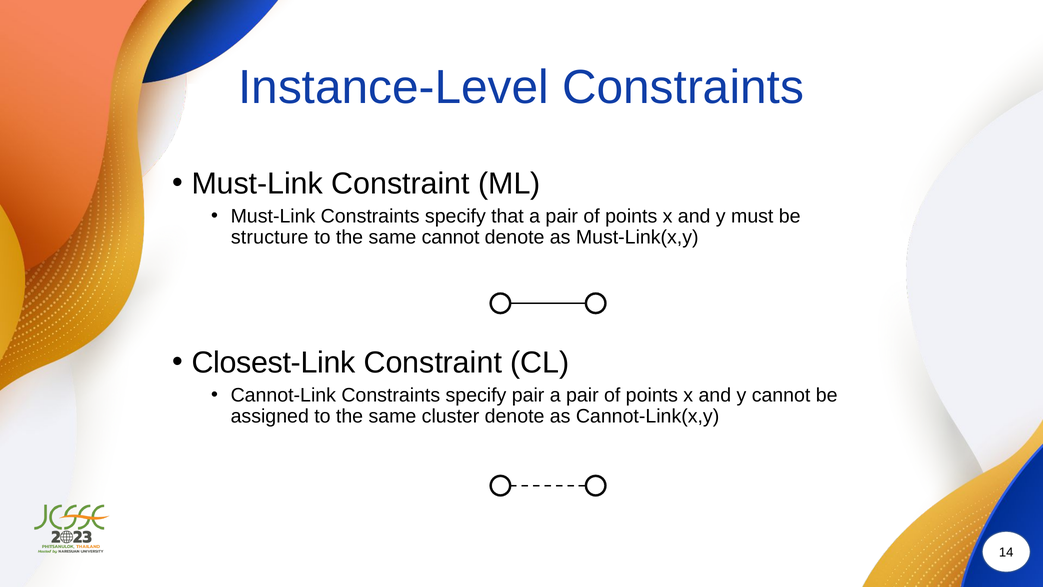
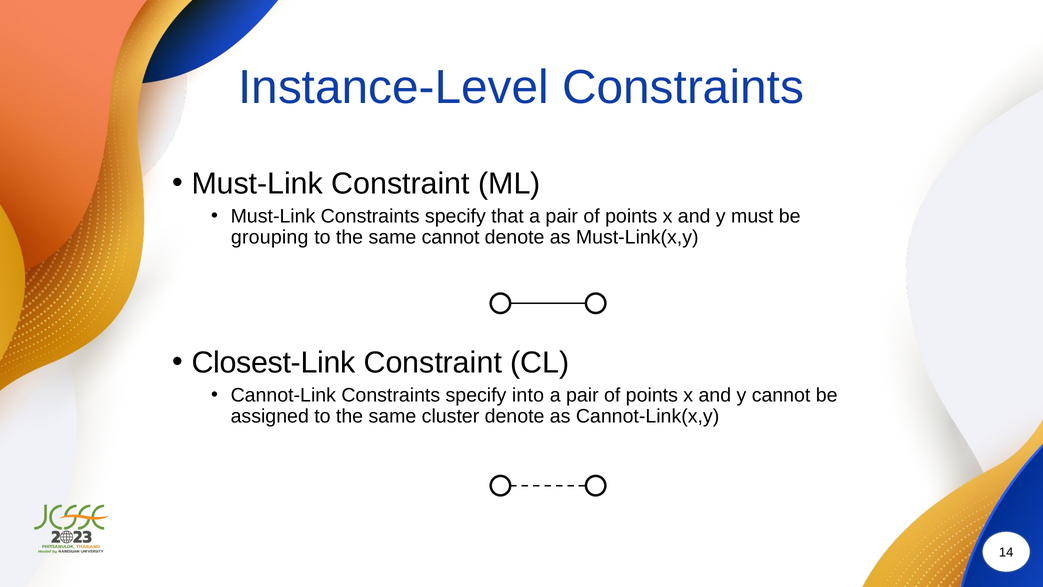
structure: structure -> grouping (270, 237)
specify pair: pair -> into (528, 395)
